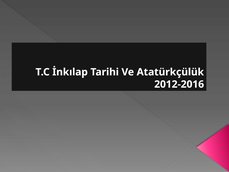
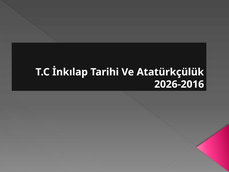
2012-2016: 2012-2016 -> 2026-2016 (179, 84)
